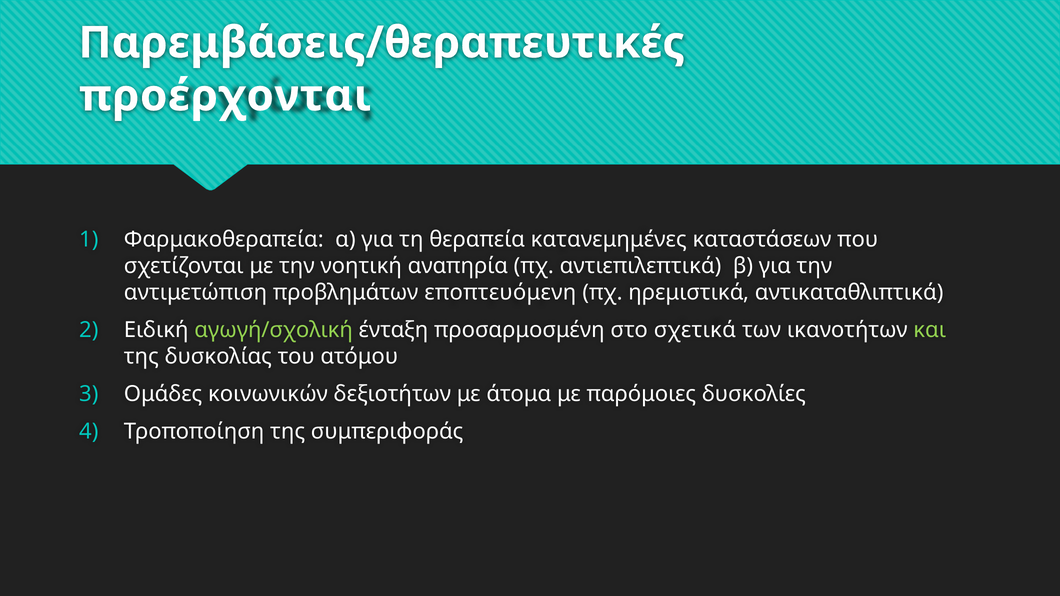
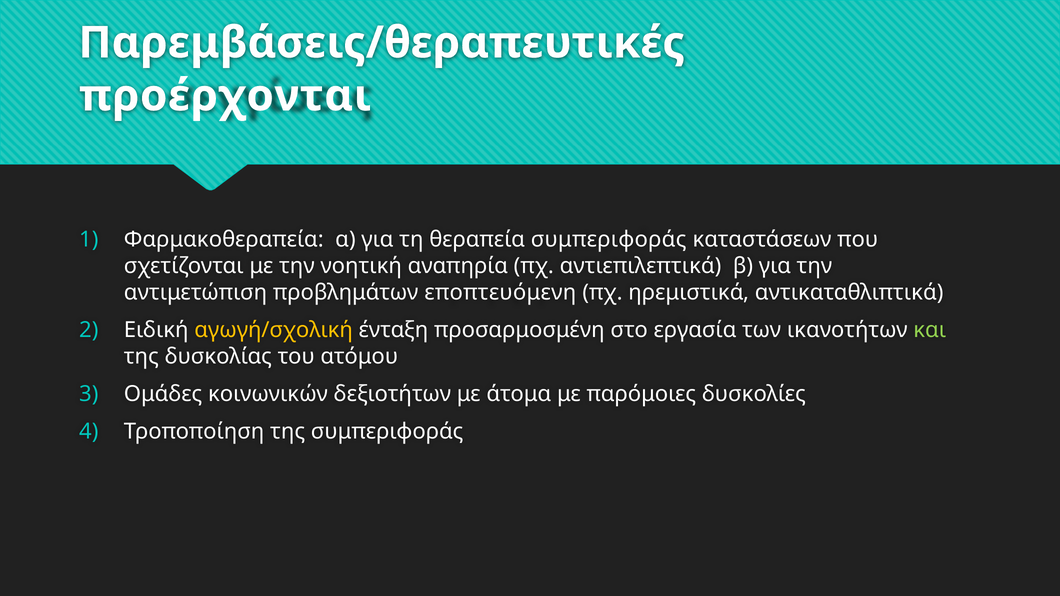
θεραπεία κατανεμημένες: κατανεμημένες -> συμπεριφοράς (609, 239)
αγωγή/σχολική colour: light green -> yellow (274, 330)
σχετικά: σχετικά -> εργασία (695, 330)
